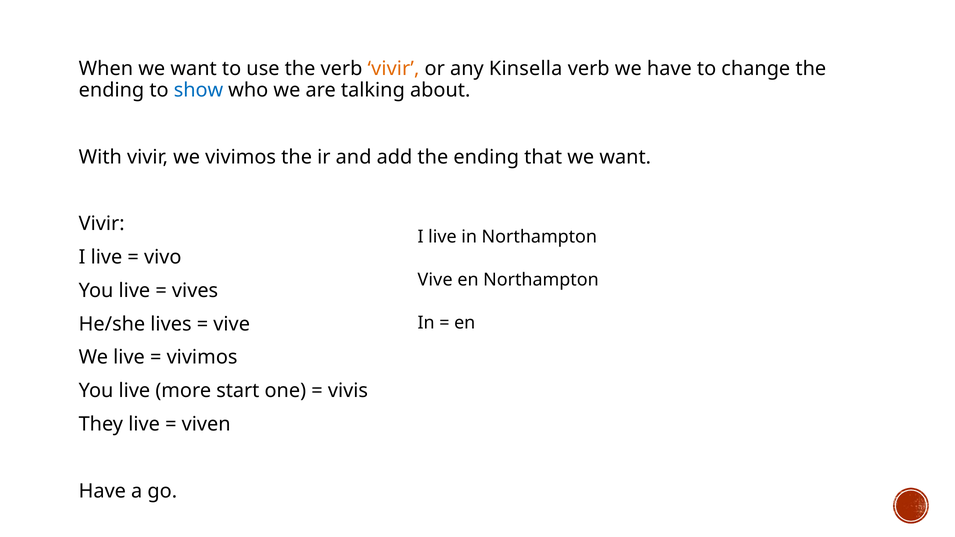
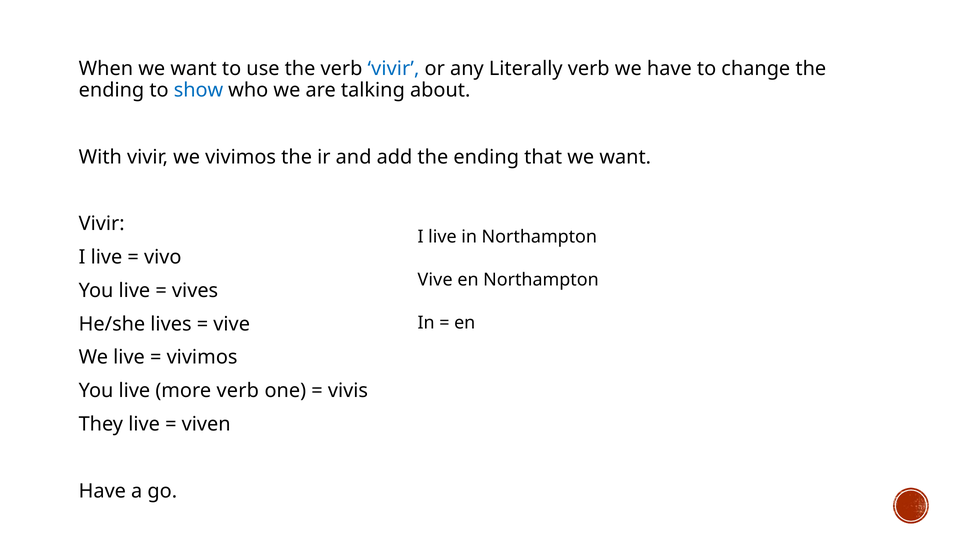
vivir colour: orange -> blue (393, 69)
Kinsella: Kinsella -> Literally (526, 69)
more start: start -> verb (238, 391)
